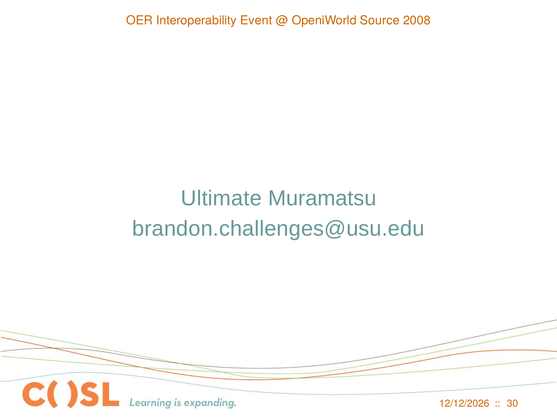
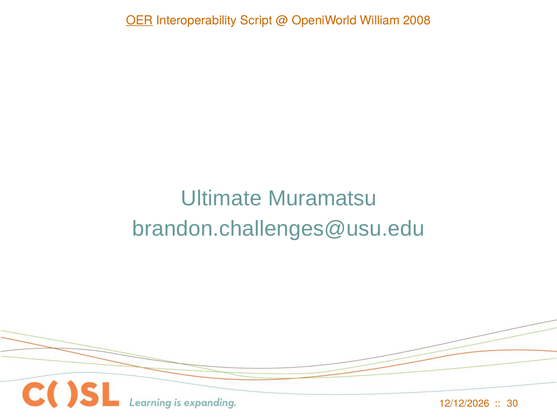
OER underline: none -> present (139, 20)
Event: Event -> Script (256, 20)
Source: Source -> William (380, 20)
